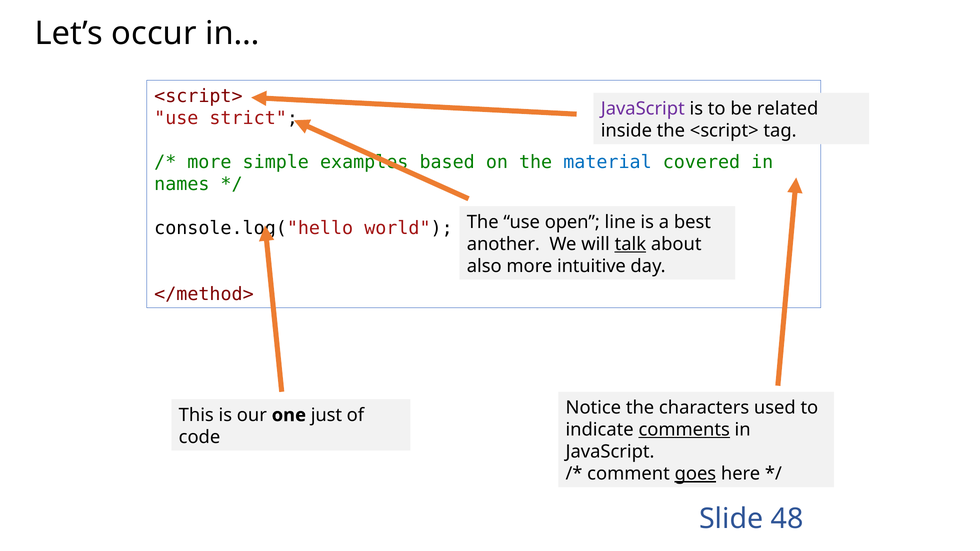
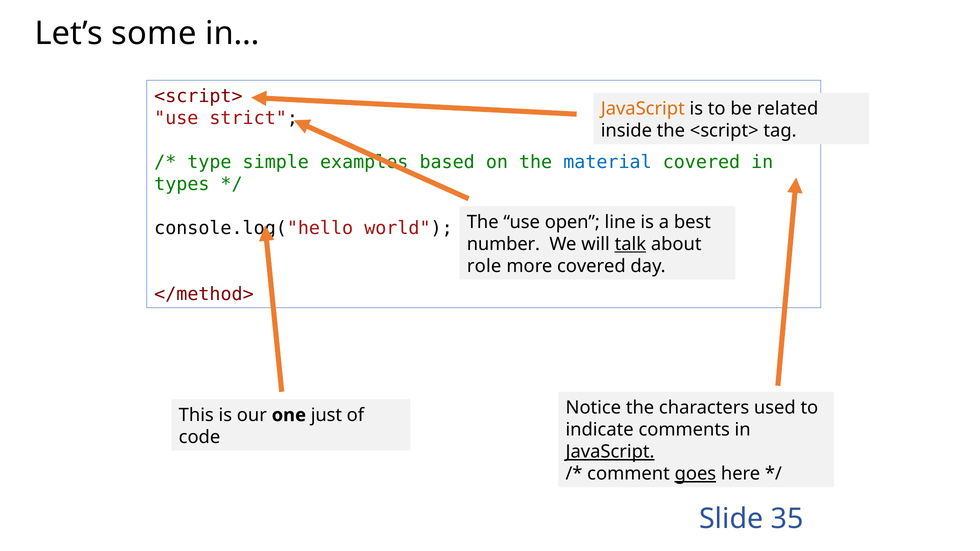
occur: occur -> some (154, 33)
JavaScript colour: purple -> orange (643, 109)
more: more -> type (209, 162)
names: names -> types (182, 184)
another: another -> number (503, 244)
also: also -> role (484, 266)
more intuitive: intuitive -> covered (591, 266)
comments underline: present -> none (684, 430)
JavaScript underline: none -> present (610, 452)
48: 48 -> 35 (787, 519)
